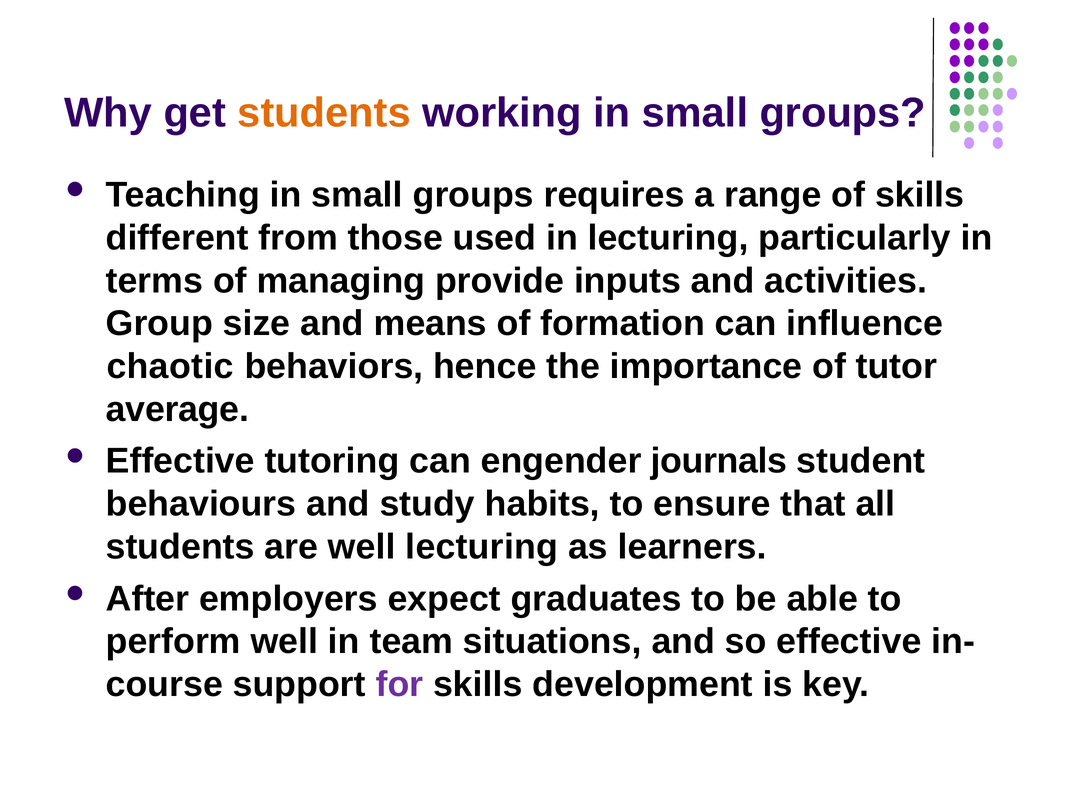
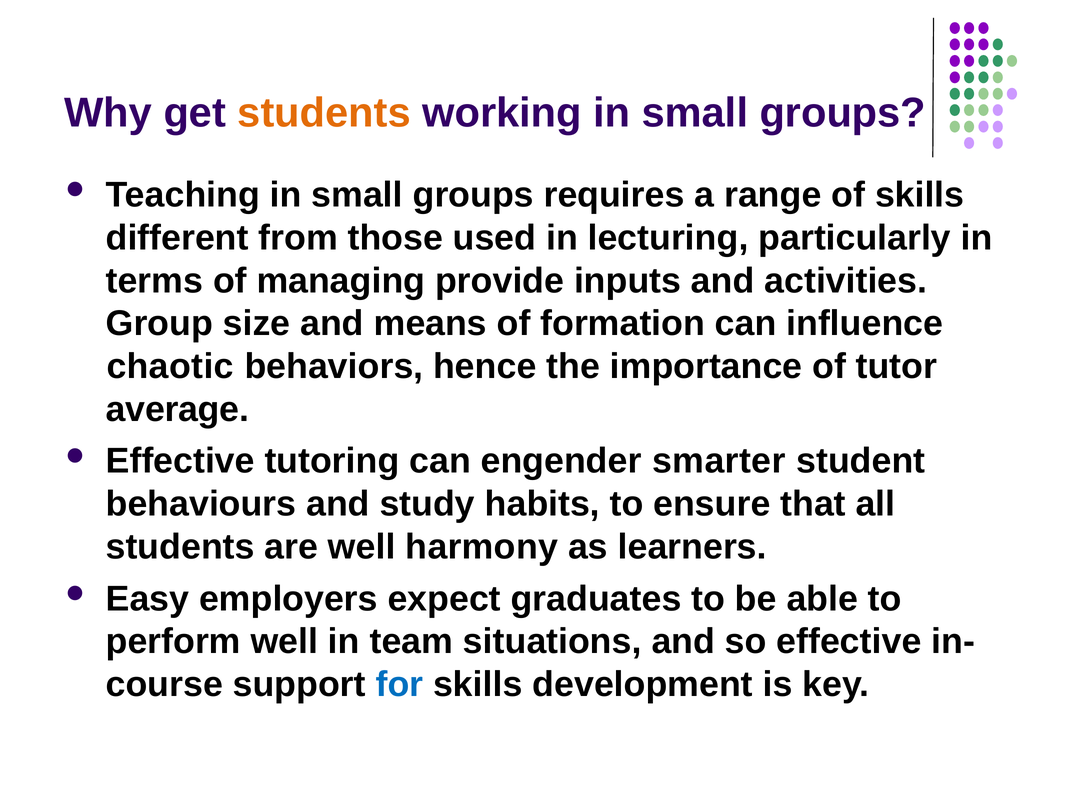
journals: journals -> smarter (719, 461)
well lecturing: lecturing -> harmony (482, 547)
After: After -> Easy (148, 599)
for colour: purple -> blue (399, 685)
